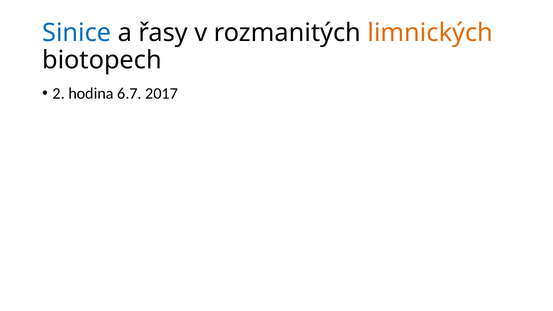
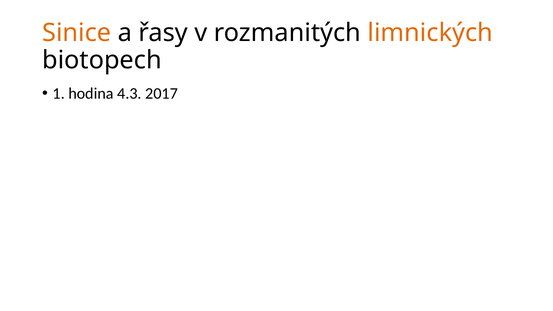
Sinice colour: blue -> orange (77, 33)
2: 2 -> 1 (59, 93)
6.7: 6.7 -> 4.3 (129, 93)
